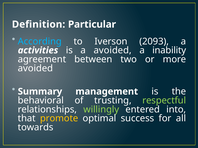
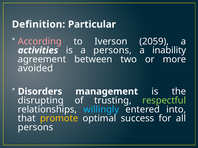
According colour: light blue -> pink (40, 42)
2093: 2093 -> 2059 (154, 42)
a avoided: avoided -> persons (113, 51)
Summary: Summary -> Disorders (40, 92)
behavioral: behavioral -> disrupting (41, 101)
willingly colour: light green -> light blue (101, 110)
towards: towards -> persons (36, 128)
